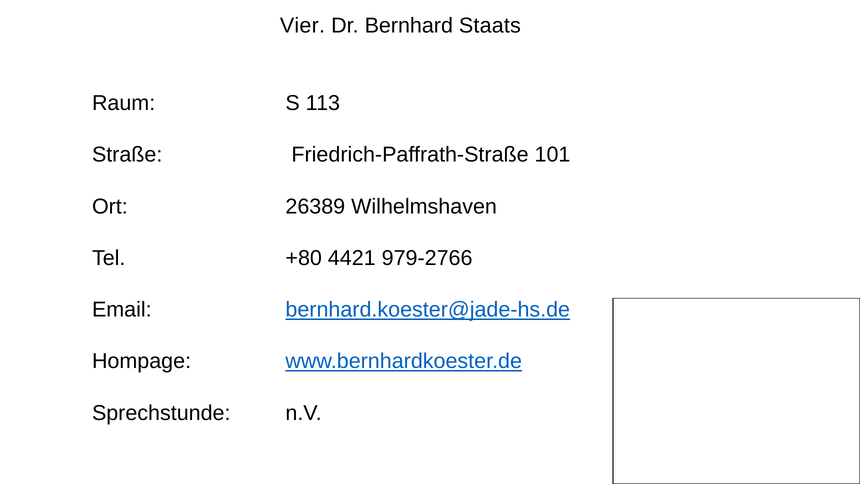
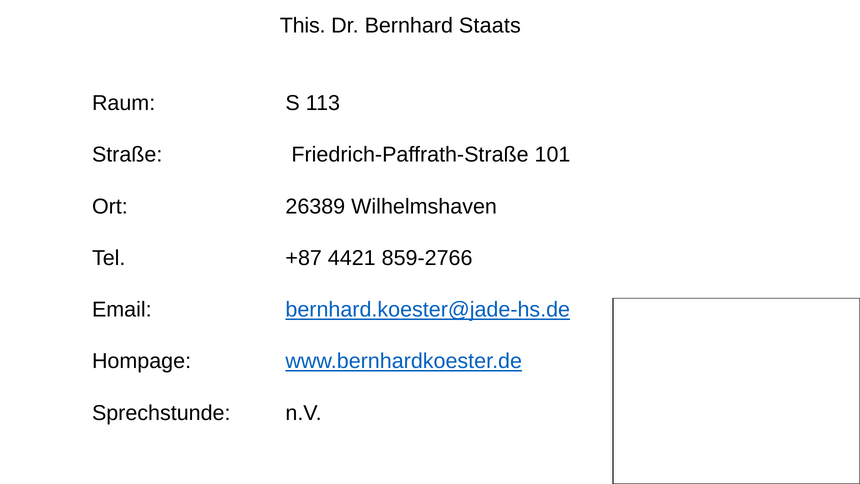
Vier: Vier -> This (303, 26)
+80: +80 -> +87 (304, 258)
979-2766: 979-2766 -> 859-2766 (427, 258)
